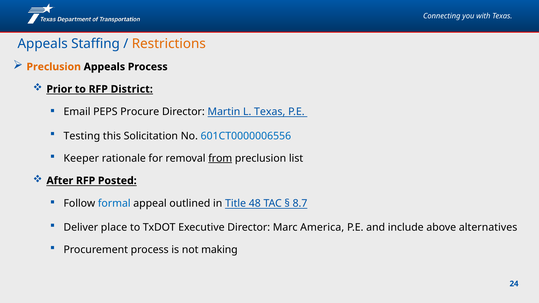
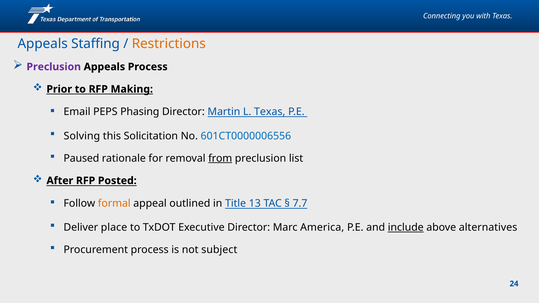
Preclusion colour: orange -> purple (54, 67)
District: District -> Making (132, 89)
Procure: Procure -> Phasing (140, 112)
Testing: Testing -> Solving (82, 136)
Keeper: Keeper -> Paused (81, 159)
formal colour: blue -> orange (114, 204)
48: 48 -> 13 (255, 204)
8.7: 8.7 -> 7.7 (300, 204)
include underline: none -> present (406, 228)
making: making -> subject (219, 250)
